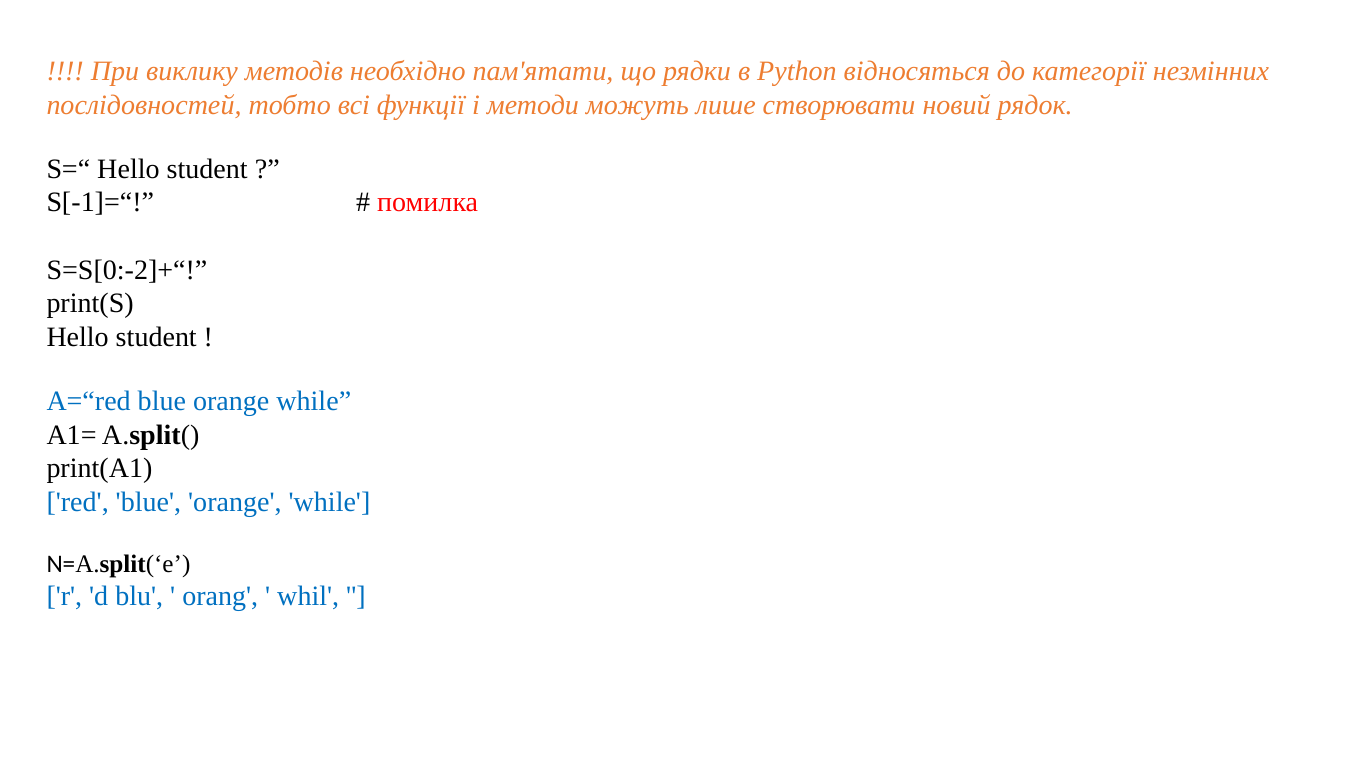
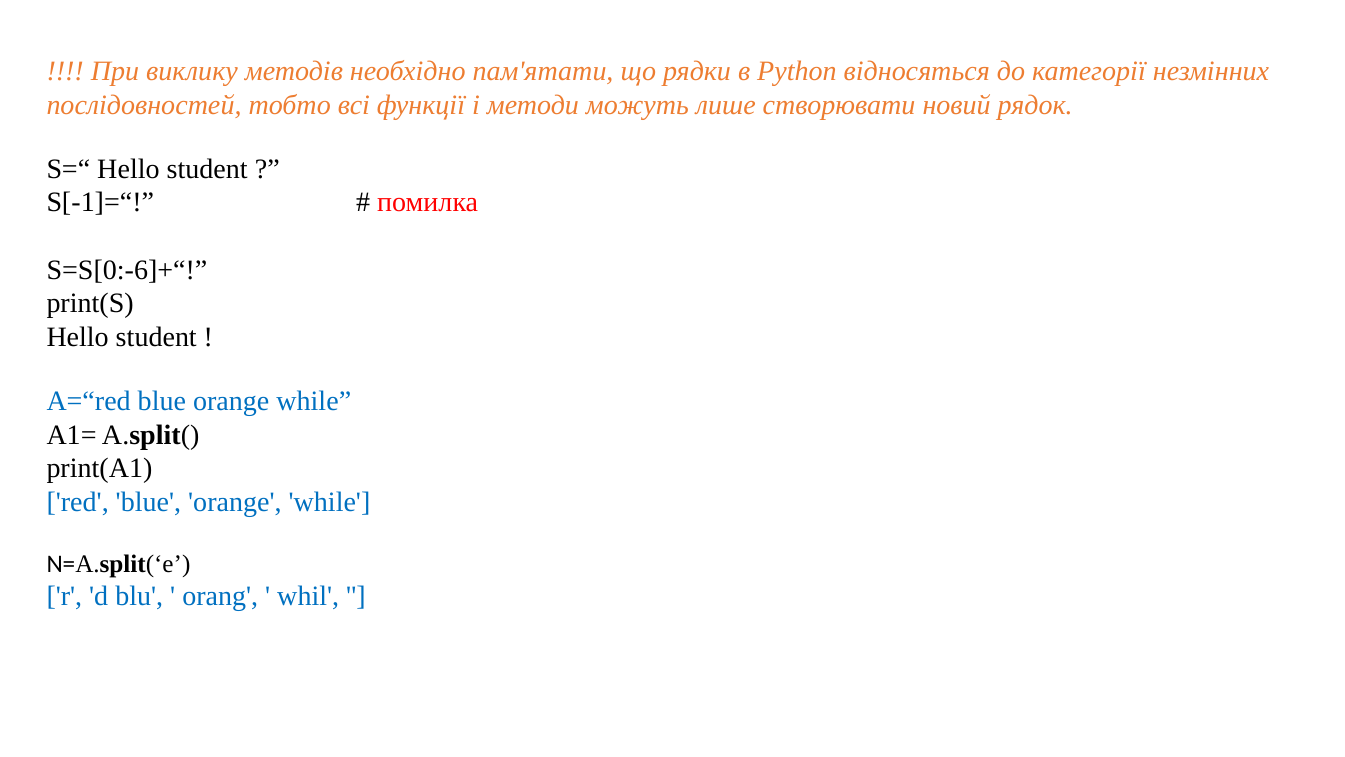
S=S[0:-2]+“: S=S[0:-2]+“ -> S=S[0:-6]+“ (127, 270)
